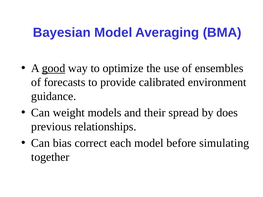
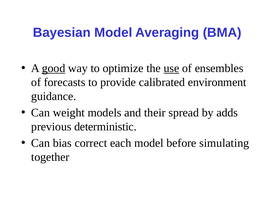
use underline: none -> present (171, 68)
does: does -> adds (227, 113)
relationships: relationships -> deterministic (105, 127)
